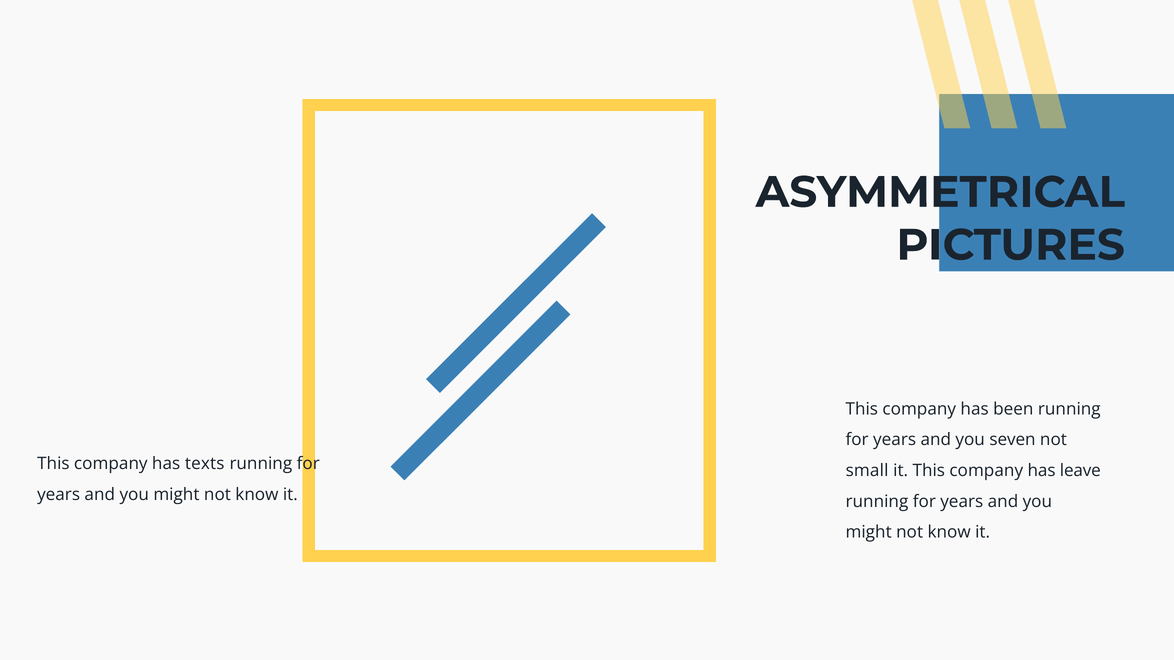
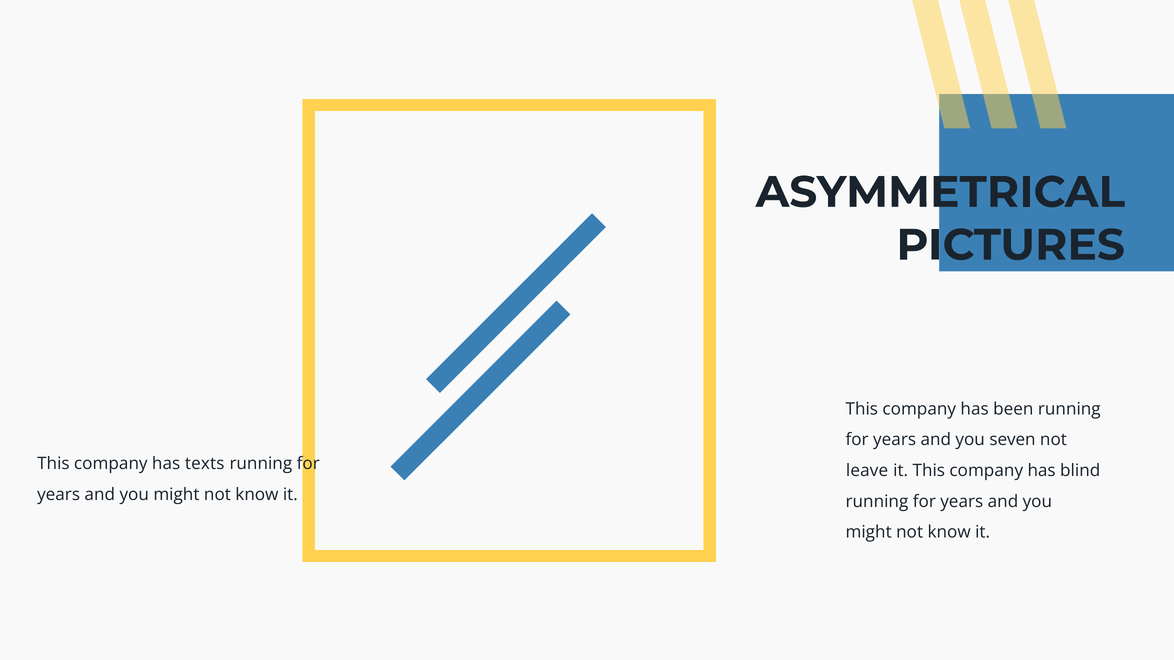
small: small -> leave (867, 471)
leave: leave -> blind (1080, 471)
